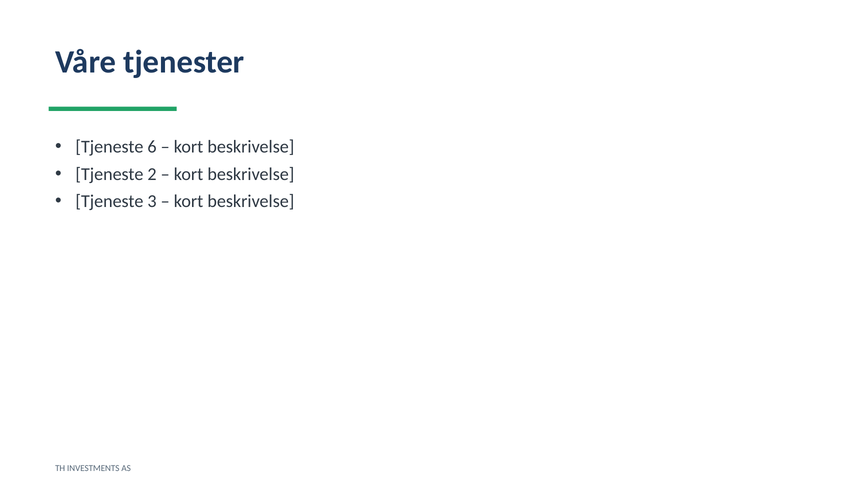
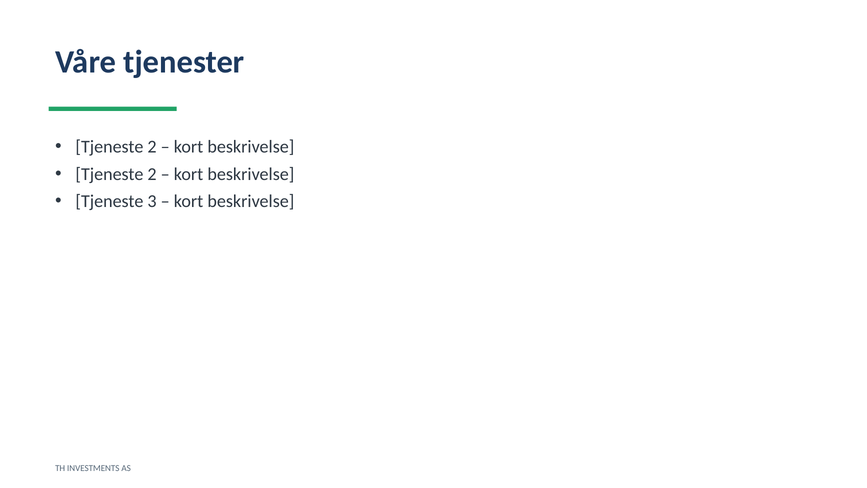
6: 6 -> 2 (152, 147)
